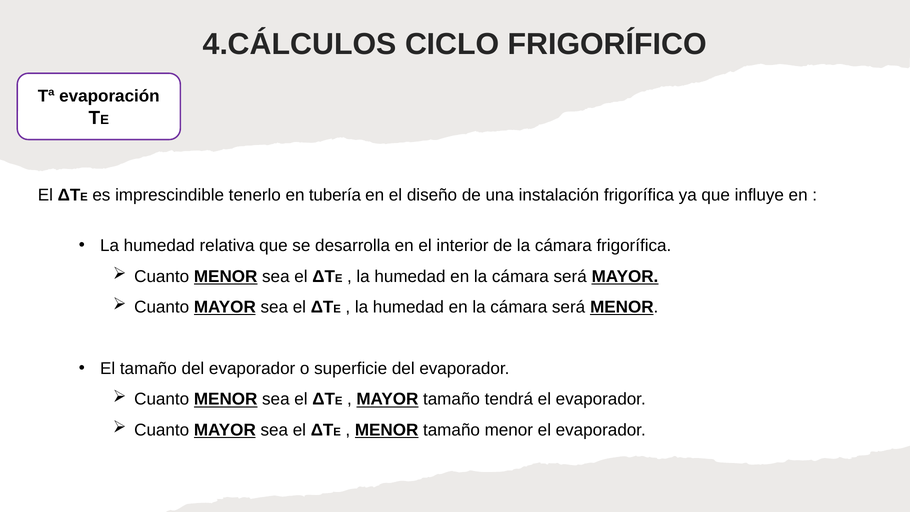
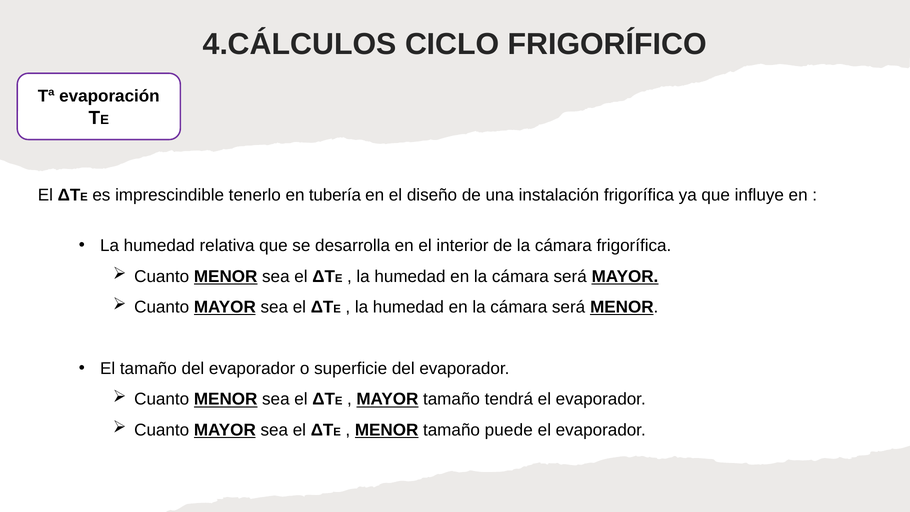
tamaño menor: menor -> puede (509, 430)
